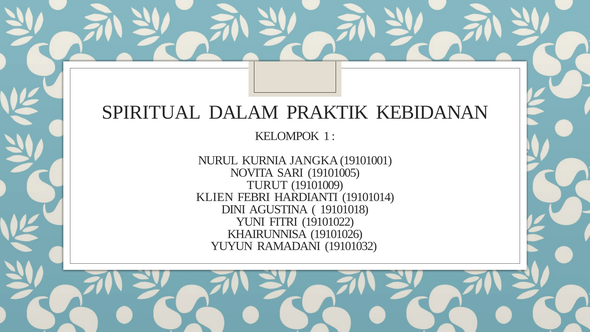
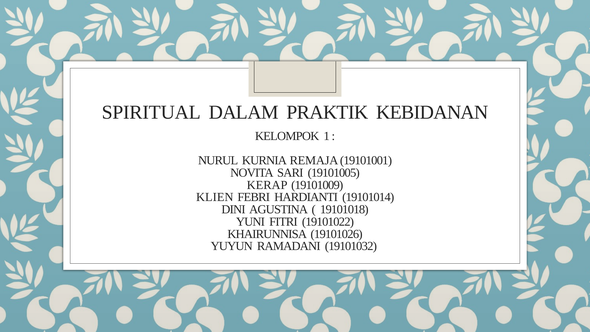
JANGKA: JANGKA -> REMAJA (314, 160)
TURUT: TURUT -> KERAP (267, 185)
